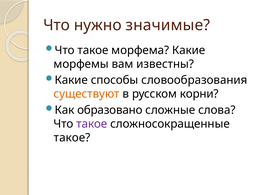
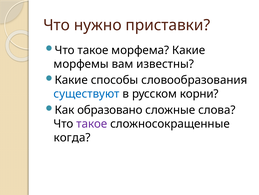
значимые: значимые -> приставки (168, 25)
существуют colour: orange -> blue (87, 94)
такое: такое -> когда (72, 137)
